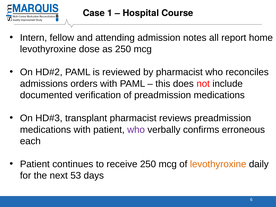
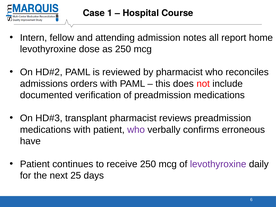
each: each -> have (30, 141)
levothyroxine colour: orange -> purple (218, 164)
53: 53 -> 25 (76, 176)
